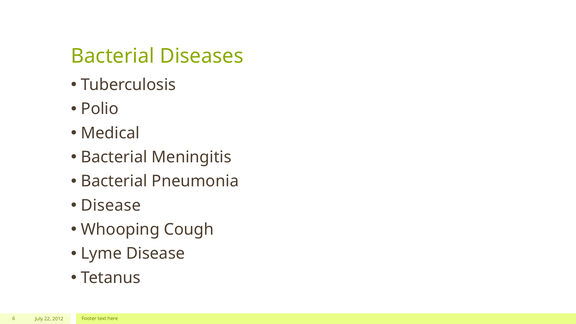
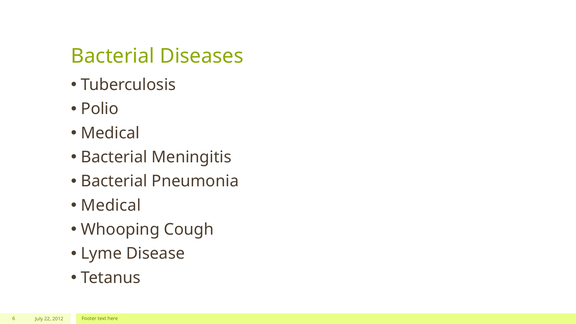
Disease: Disease -> Medical (111, 205)
